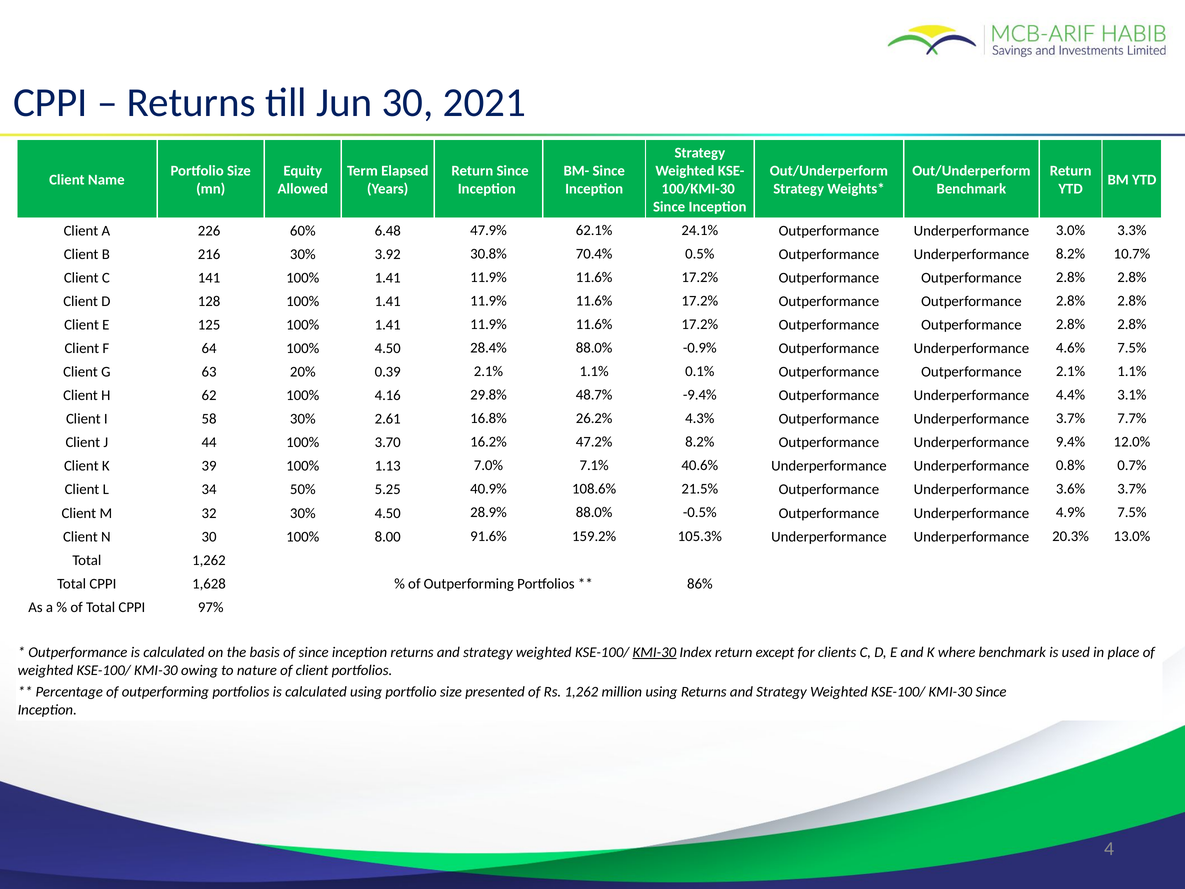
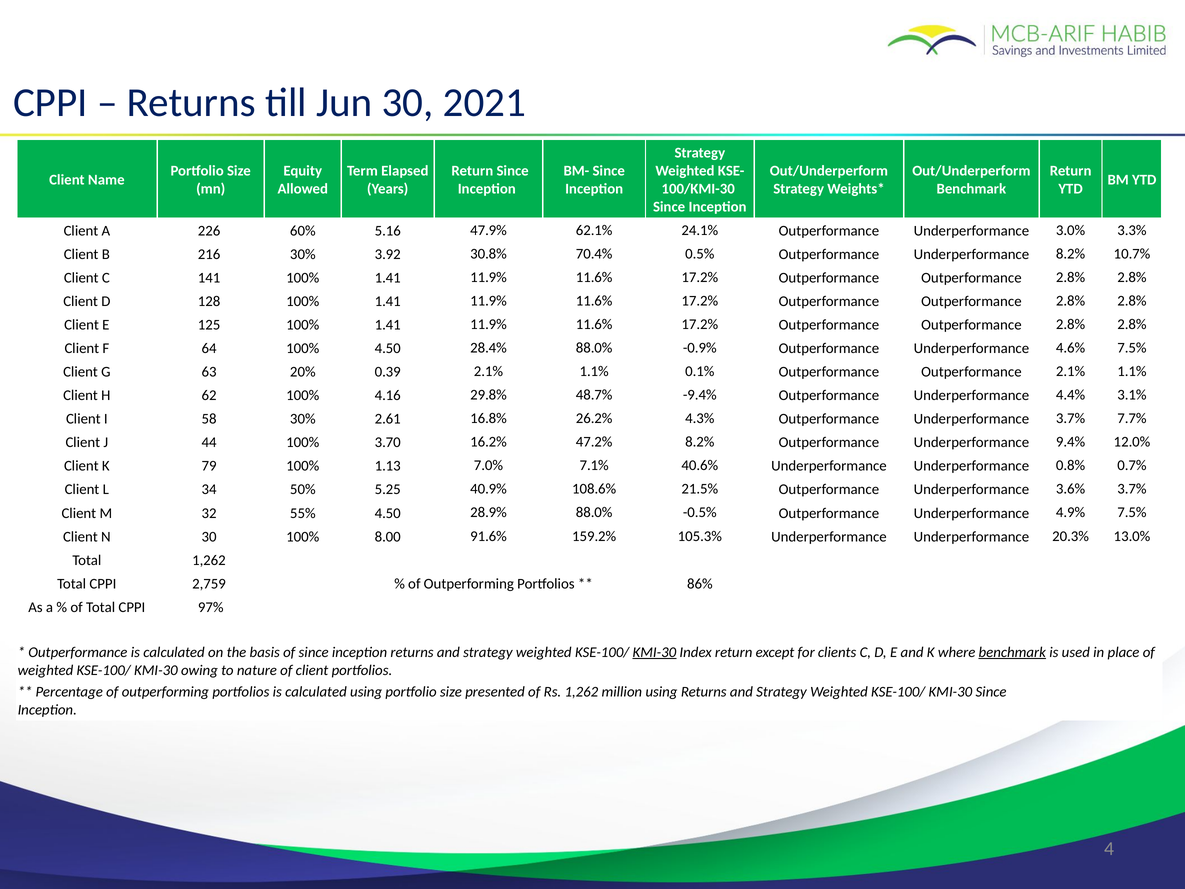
6.48: 6.48 -> 5.16 (388, 231)
39: 39 -> 79 (209, 466)
32 30%: 30% -> 55% (303, 513)
1,628: 1,628 -> 2,759 (209, 583)
benchmark underline: none -> present (1012, 652)
